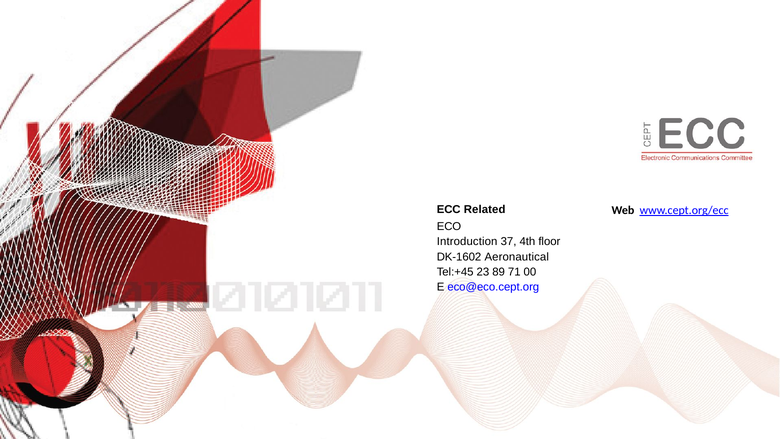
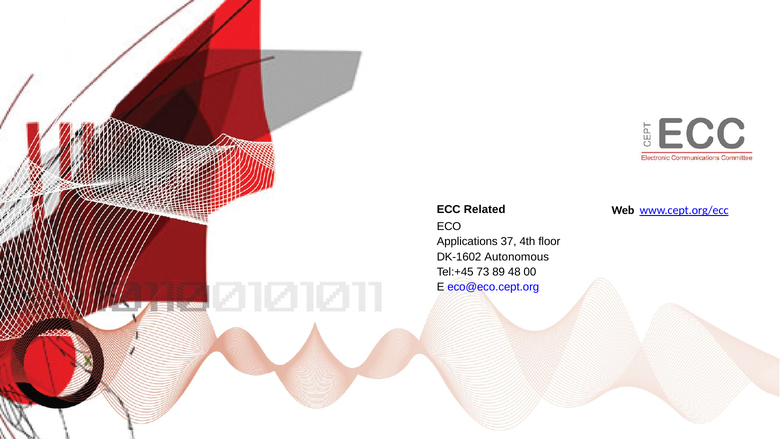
Introduction: Introduction -> Applications (467, 242)
Aeronautical: Aeronautical -> Autonomous (517, 257)
23: 23 -> 73 (483, 272)
71: 71 -> 48 (514, 272)
